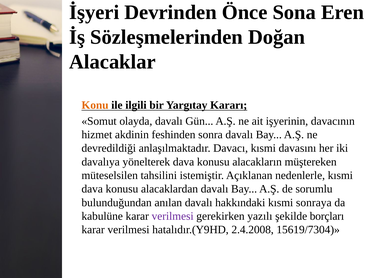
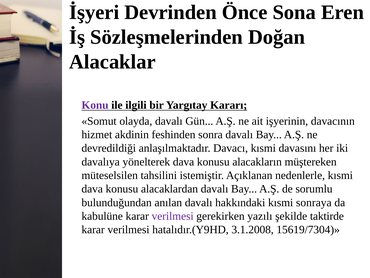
Konu colour: orange -> purple (95, 105)
borçları: borçları -> taktirde (327, 216)
2.4.2008: 2.4.2008 -> 3.1.2008 (253, 229)
